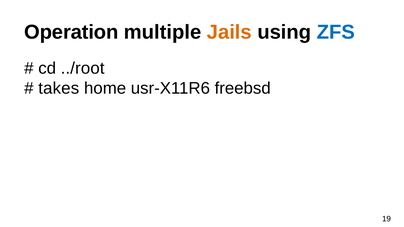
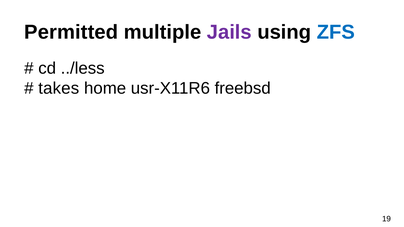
Operation: Operation -> Permitted (71, 32)
Jails colour: orange -> purple (229, 32)
../root: ../root -> ../less (83, 68)
